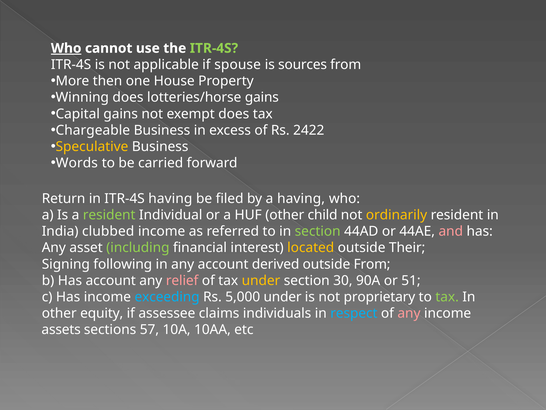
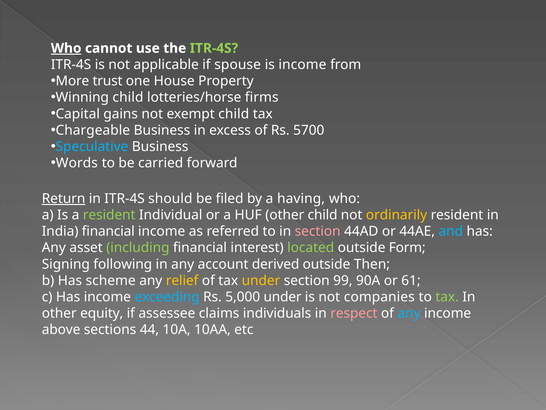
is sources: sources -> income (302, 65)
then: then -> trust (108, 81)
Winning does: does -> child (128, 97)
lotteries/horse gains: gains -> firms (262, 97)
exempt does: does -> child (234, 114)
2422: 2422 -> 5700 (309, 130)
Speculative colour: yellow -> light blue (92, 146)
Return underline: none -> present (64, 198)
ITR-4S having: having -> should (170, 198)
India clubbed: clubbed -> financial (108, 231)
section colour: light green -> pink (318, 231)
and colour: pink -> light blue (451, 231)
located colour: yellow -> light green (311, 247)
Their: Their -> Form (407, 247)
outside From: From -> Then (372, 264)
Has account: account -> scheme (111, 280)
relief colour: pink -> yellow (182, 280)
30: 30 -> 99 (343, 280)
51: 51 -> 61 (411, 280)
proprietary: proprietary -> companies (379, 297)
respect colour: light blue -> pink (354, 313)
any colour: pink -> light blue (409, 313)
assets: assets -> above (61, 329)
57: 57 -> 44 (149, 329)
